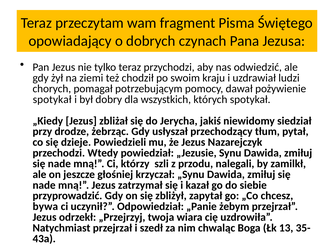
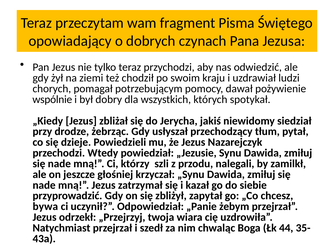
spotykał: spotykał -> wspólnie (52, 99)
13: 13 -> 44 (286, 227)
